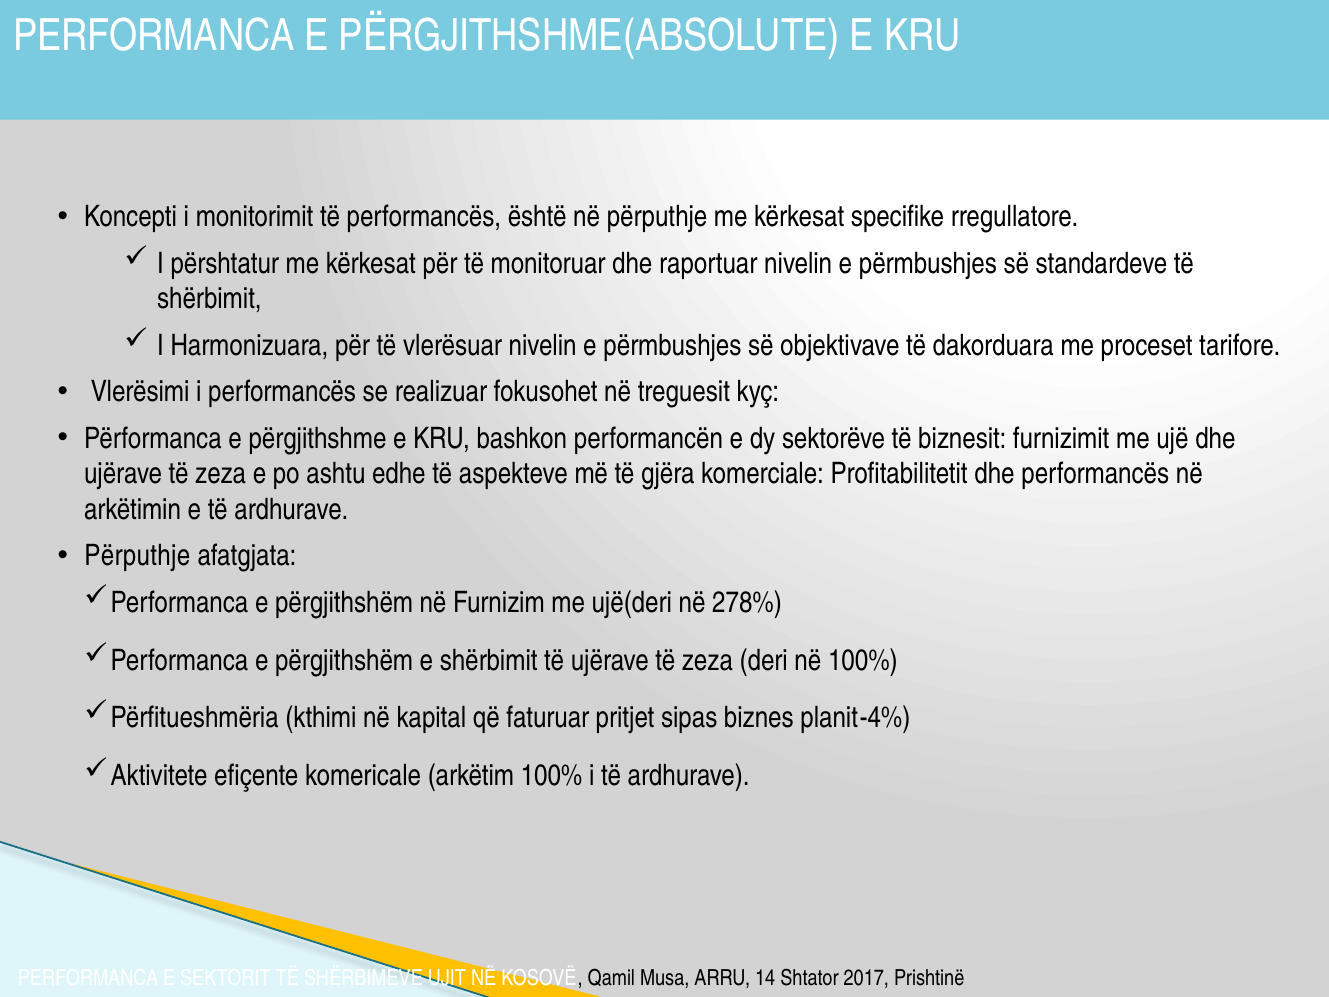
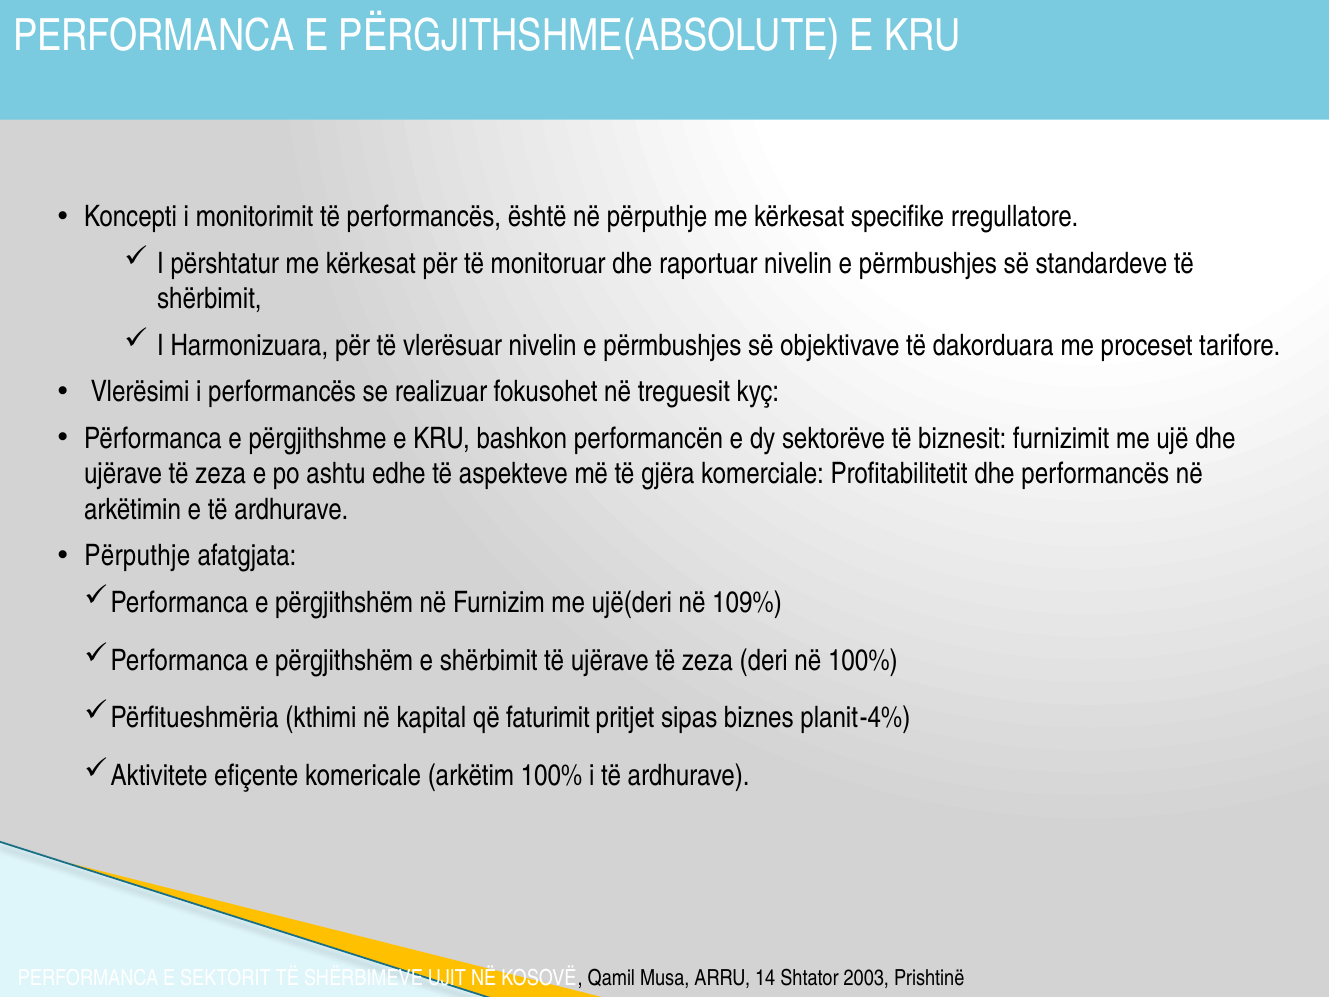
278%: 278% -> 109% (747, 603)
faturuar: faturuar -> faturimit (548, 718)
2017: 2017 -> 2003 (866, 978)
